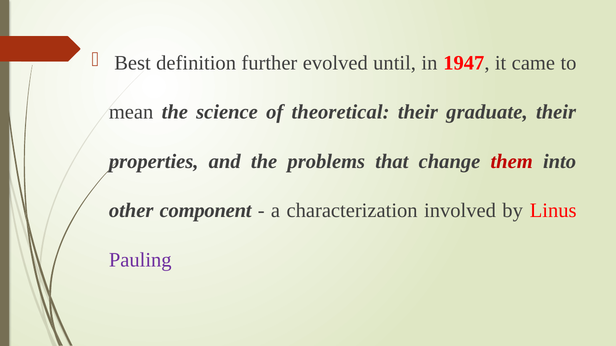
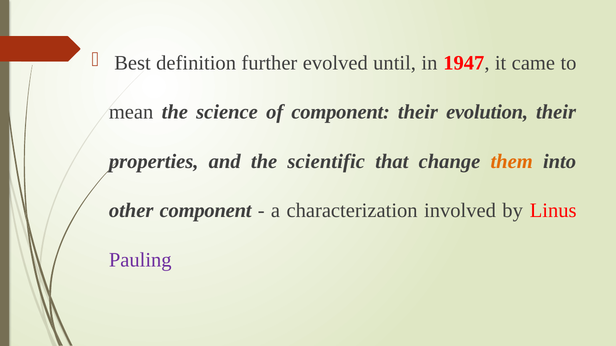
of theoretical: theoretical -> component (341, 112)
graduate: graduate -> evolution (487, 112)
problems: problems -> scientific (326, 162)
them colour: red -> orange (512, 162)
